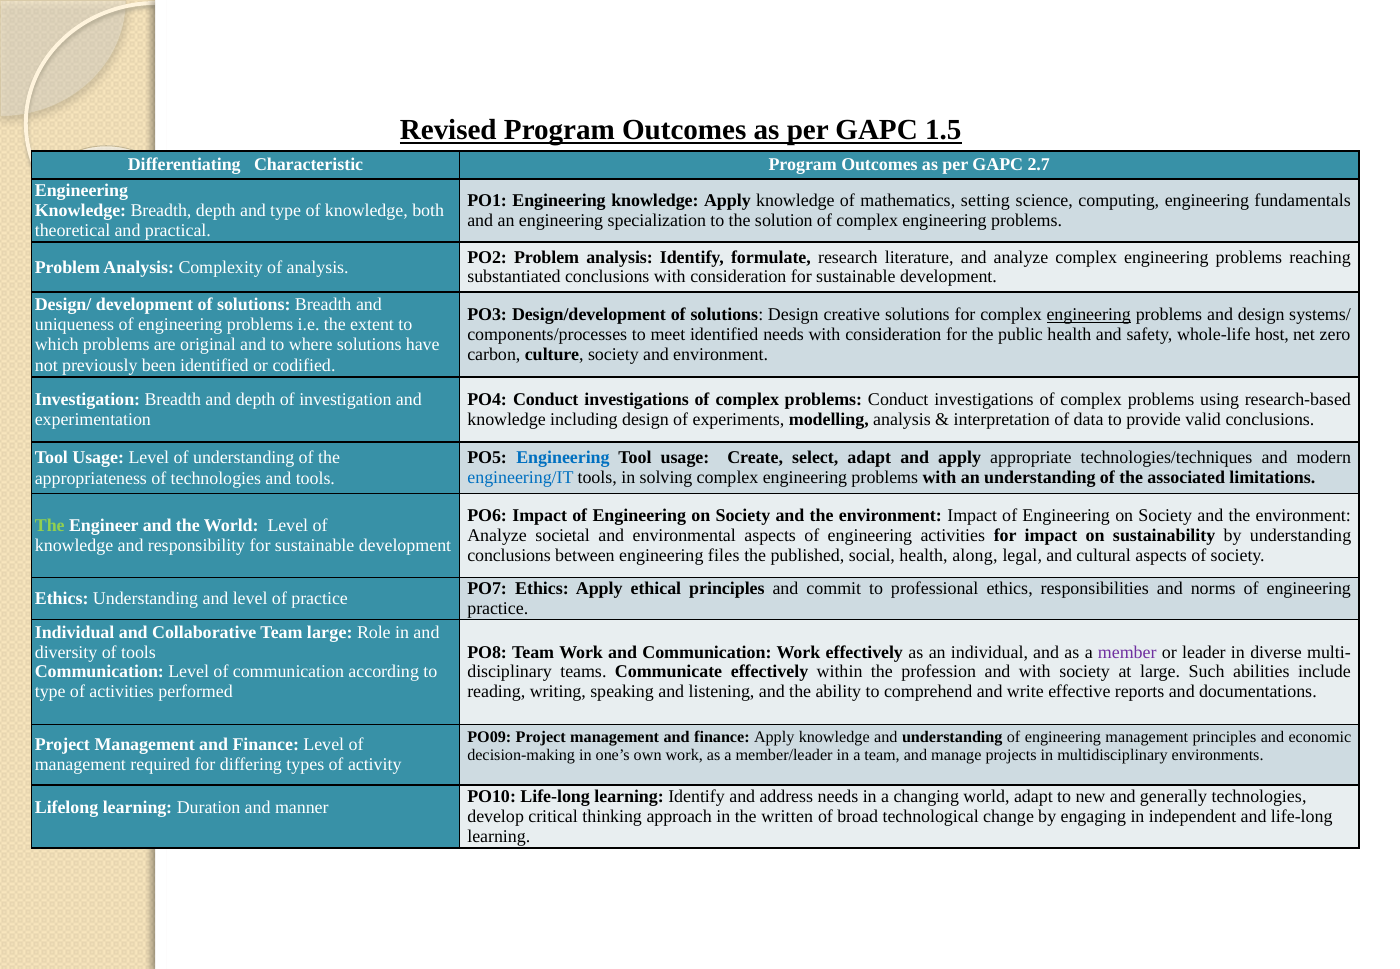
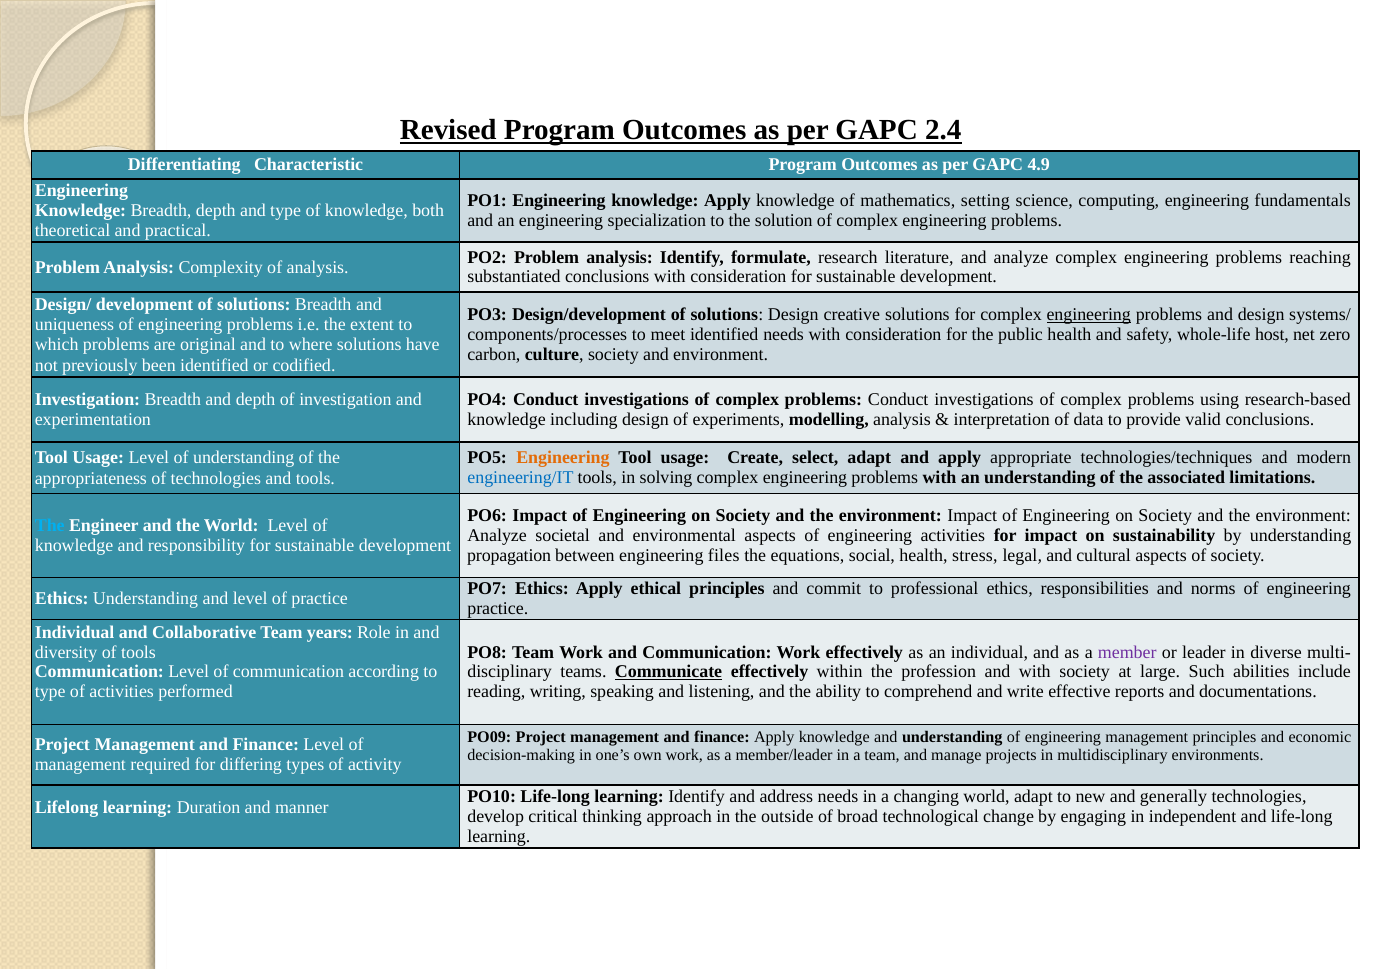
1.5: 1.5 -> 2.4 (943, 130)
2.7: 2.7 -> 4.9 (1039, 165)
Engineering colour: blue -> orange (563, 458)
The colour: light green -> light blue (50, 526)
conclusions: conclusions -> propagation (509, 556)
published: published -> equations (807, 556)
along: along -> stress (975, 556)
Team large: large -> years (330, 633)
Communicate underline: none -> present (669, 672)
written: written -> outside (787, 817)
